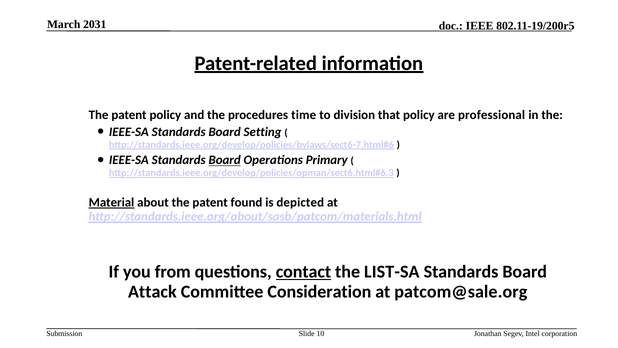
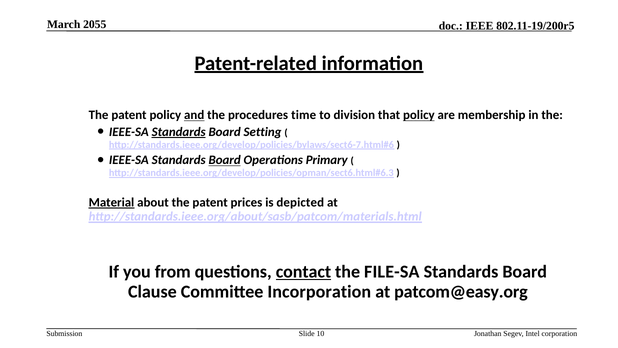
2031: 2031 -> 2055 (95, 25)
and underline: none -> present (194, 115)
policy underline: none -> present (419, 115)
professional: professional -> membership (492, 115)
Standards underline: none -> present (179, 132)
found: found -> prices (246, 202)
LIST-SA: LIST-SA -> FILE-SA (392, 272)
Attack: Attack -> Clause (152, 292)
Consideration: Consideration -> Incorporation (319, 292)
patcom@sale.org: patcom@sale.org -> patcom@easy.org (461, 292)
